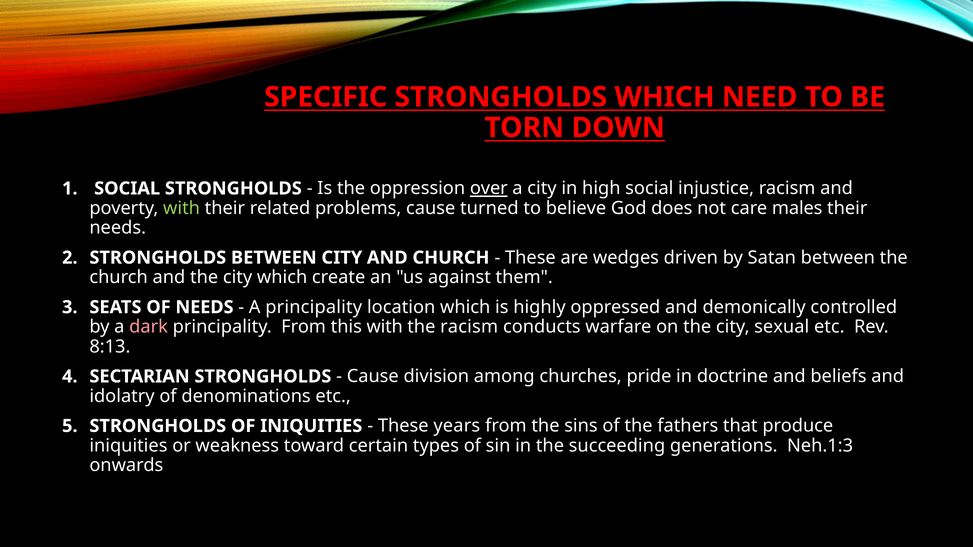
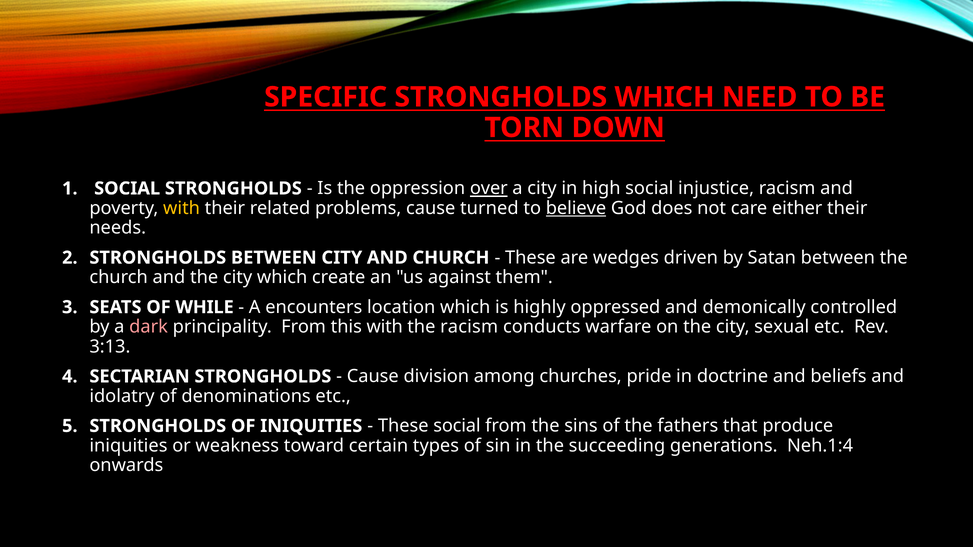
with colour: light green -> yellow (182, 208)
believe underline: none -> present (576, 208)
males: males -> either (797, 208)
OF NEEDS: NEEDS -> WHILE (205, 307)
A principality: principality -> encounters (314, 307)
8:13: 8:13 -> 3:13 (110, 347)
These years: years -> social (457, 426)
Neh.1:3: Neh.1:3 -> Neh.1:4 (820, 446)
